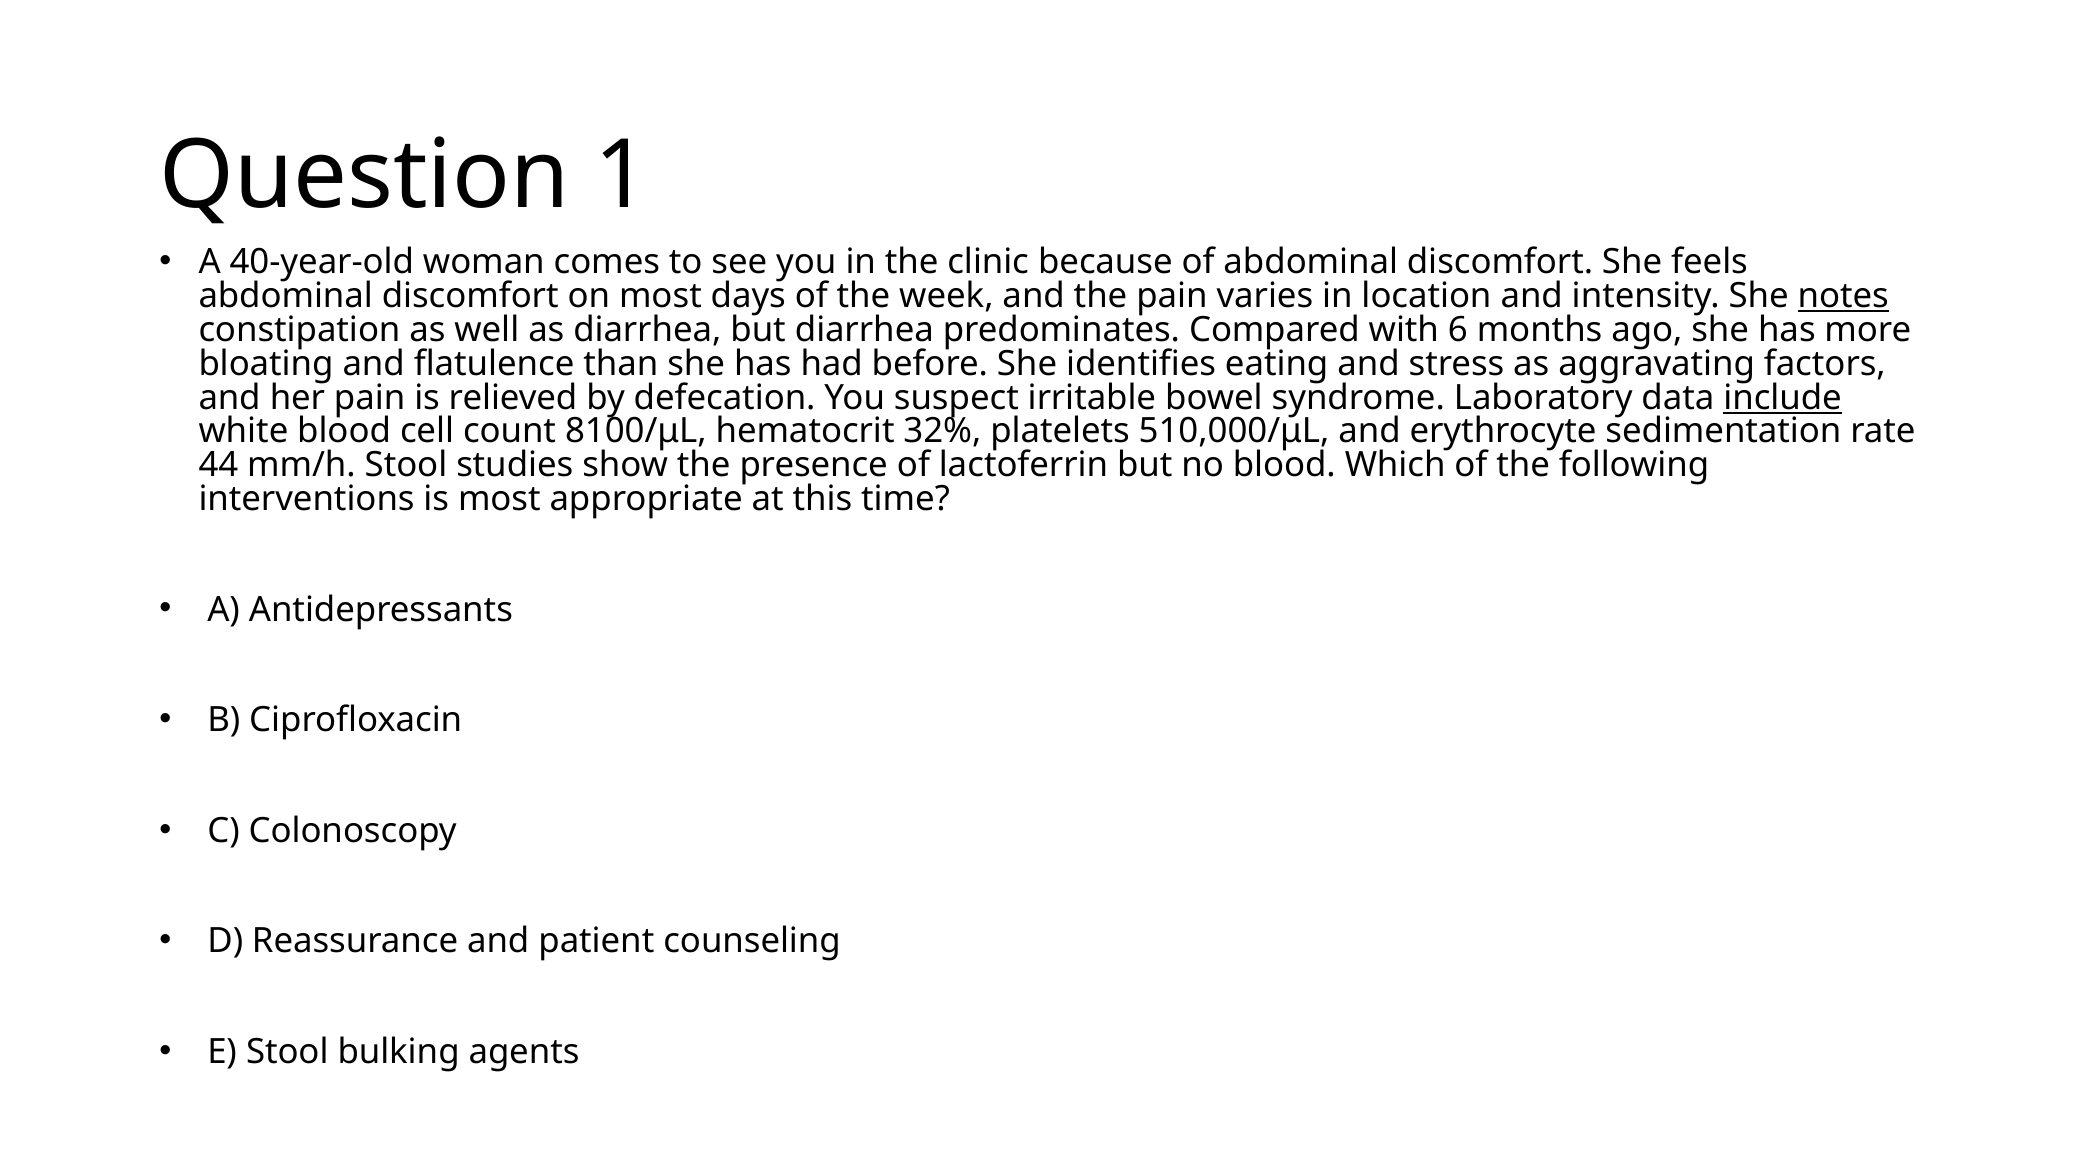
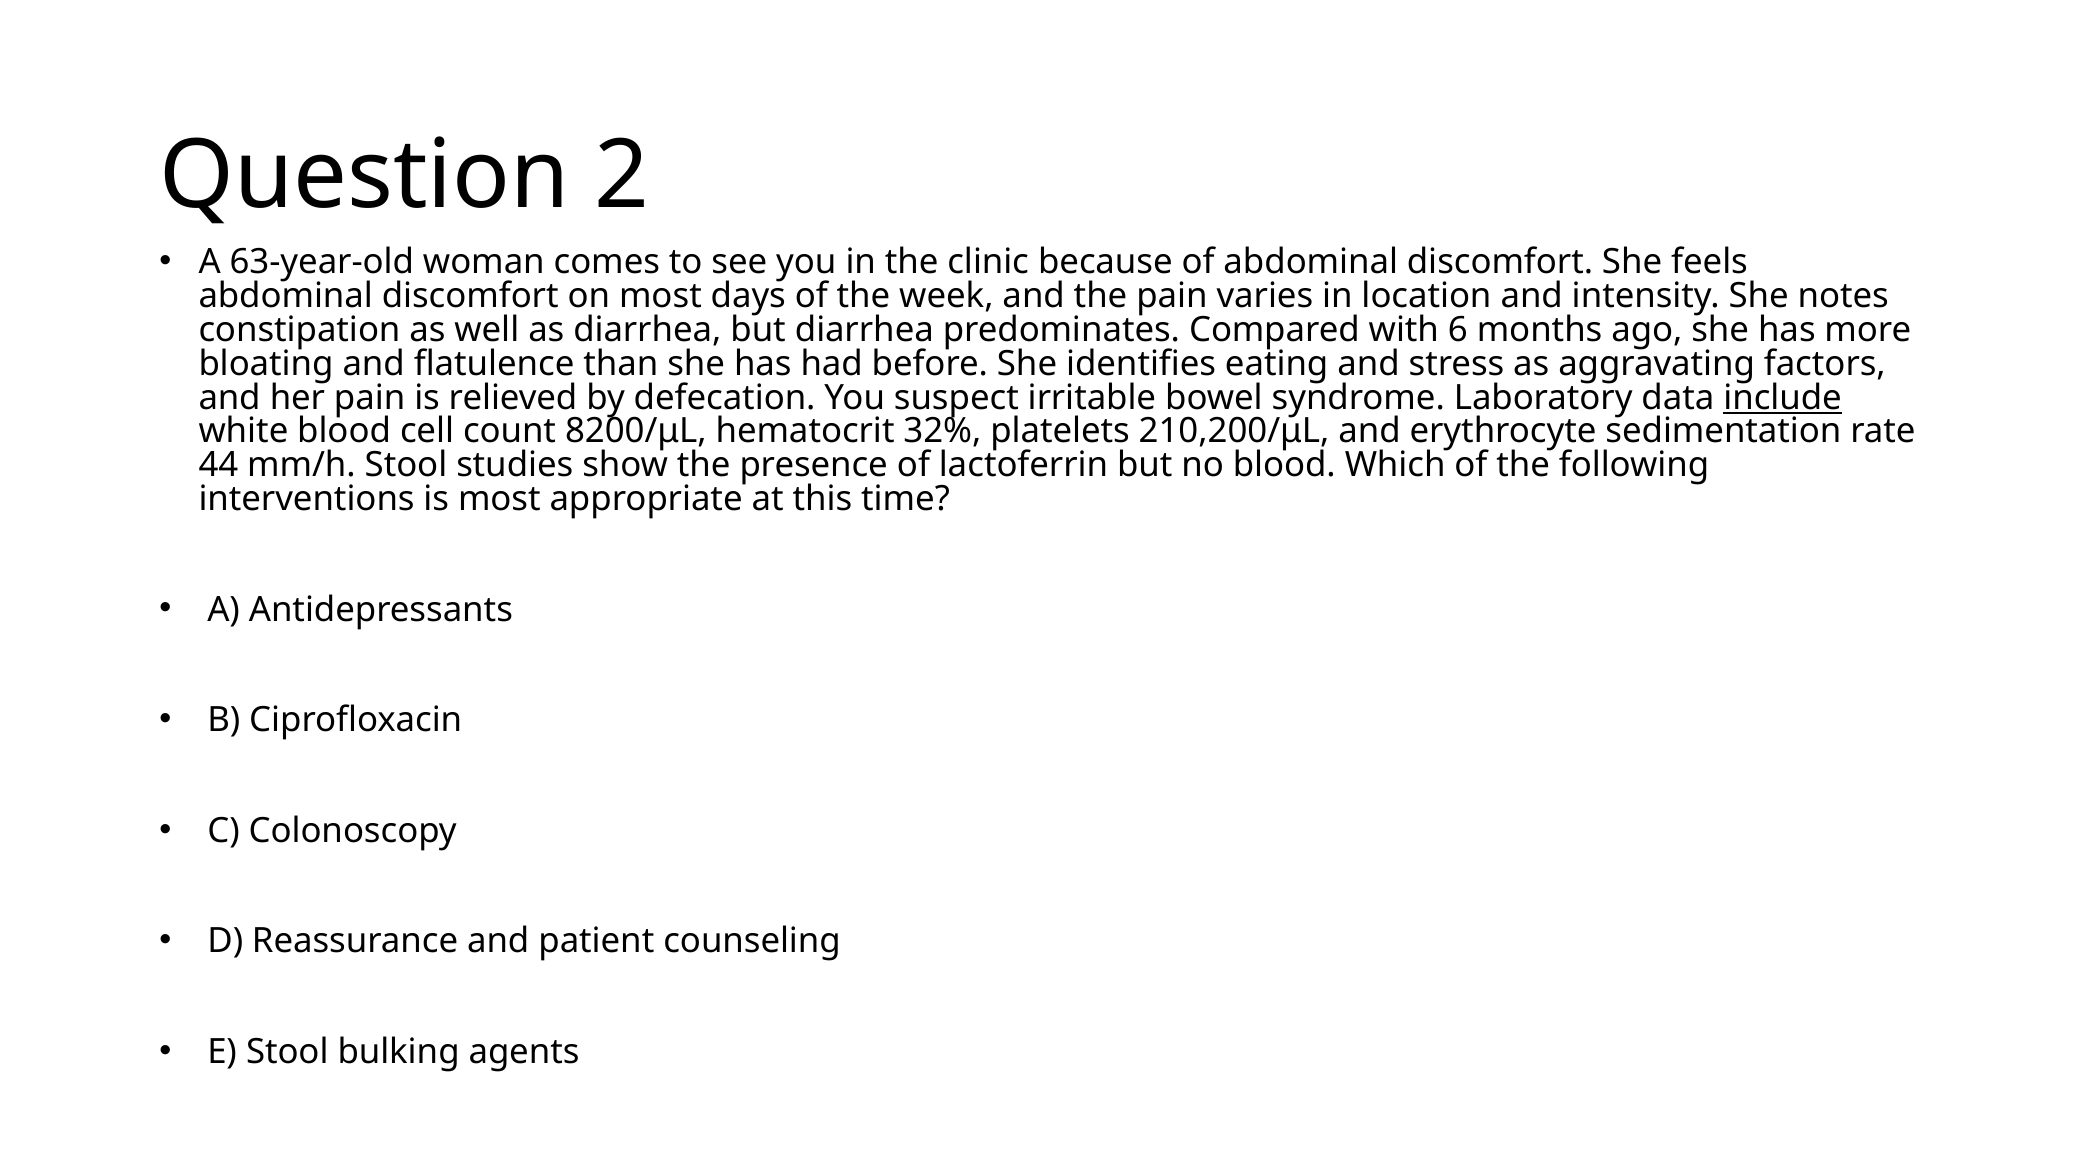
1: 1 -> 2 (622, 176)
40-year-old: 40-year-old -> 63-year-old (322, 262)
notes underline: present -> none (1843, 296)
8100/μL: 8100/μL -> 8200/μL (636, 431)
510,000/μL: 510,000/μL -> 210,200/μL (1234, 431)
